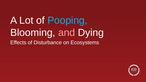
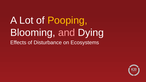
Pooping colour: light blue -> yellow (67, 20)
